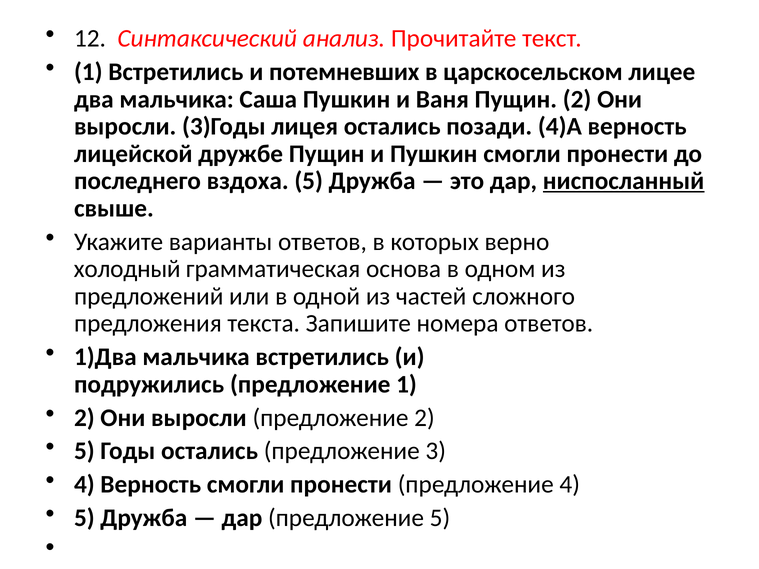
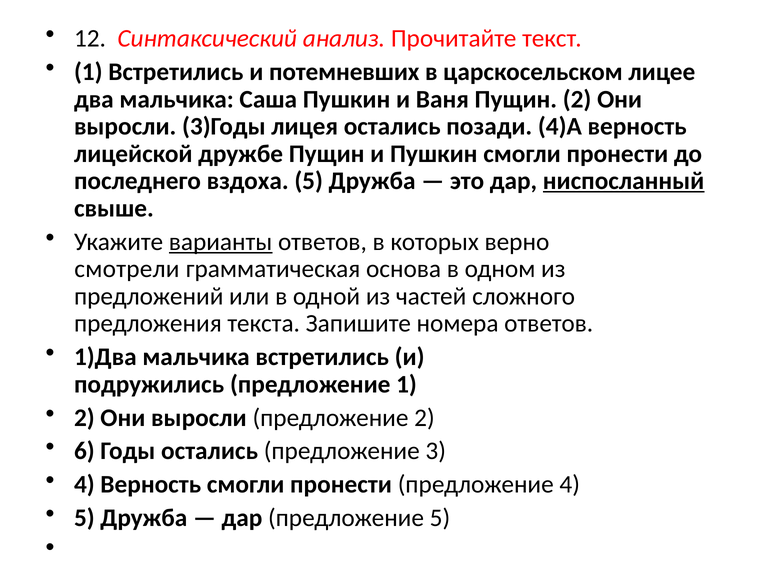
варианты underline: none -> present (221, 242)
холодный: холодный -> смотрели (127, 269)
5: 5 -> 6 (84, 451)
